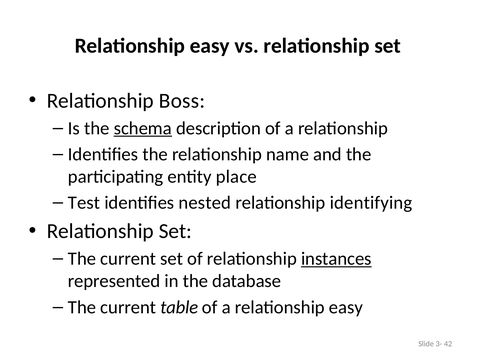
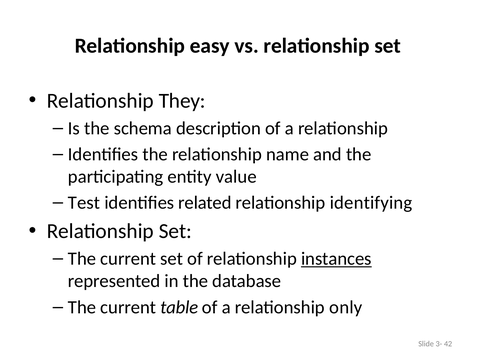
Boss: Boss -> They (182, 101)
schema underline: present -> none (143, 129)
place: place -> value (236, 177)
nested: nested -> related (205, 203)
a relationship easy: easy -> only (346, 308)
